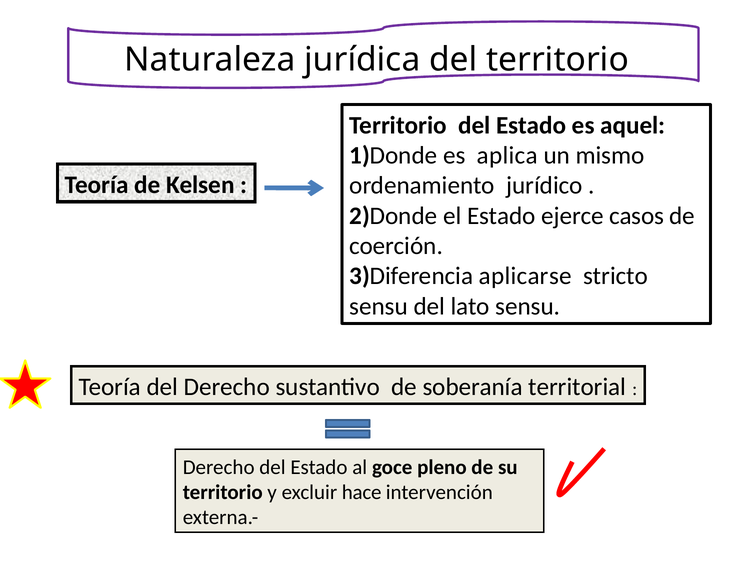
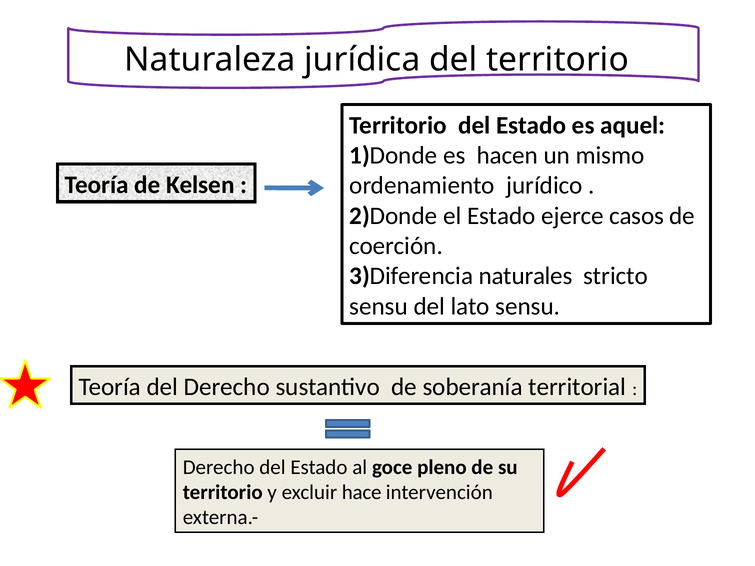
aplica: aplica -> hacen (507, 155)
aplicarse: aplicarse -> naturales (526, 276)
